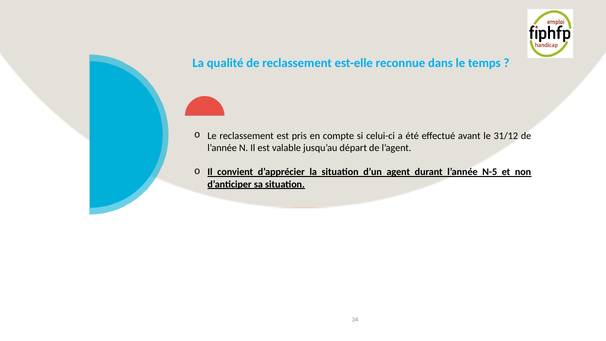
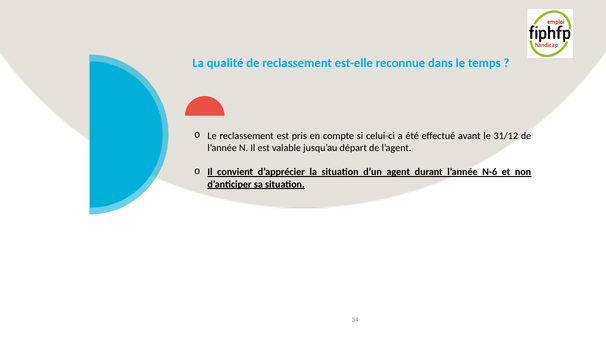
N-5: N-5 -> N-6 (490, 172)
